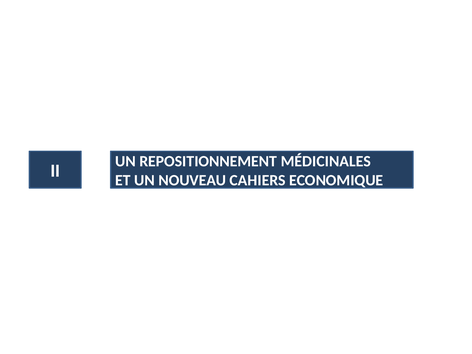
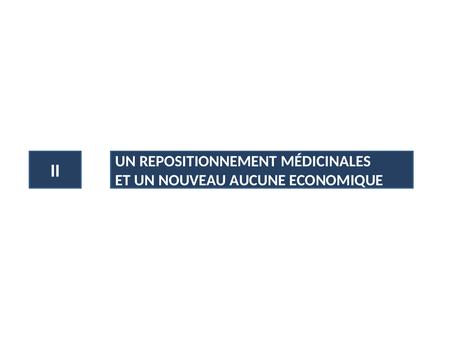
CAHIERS: CAHIERS -> AUCUNE (258, 180)
